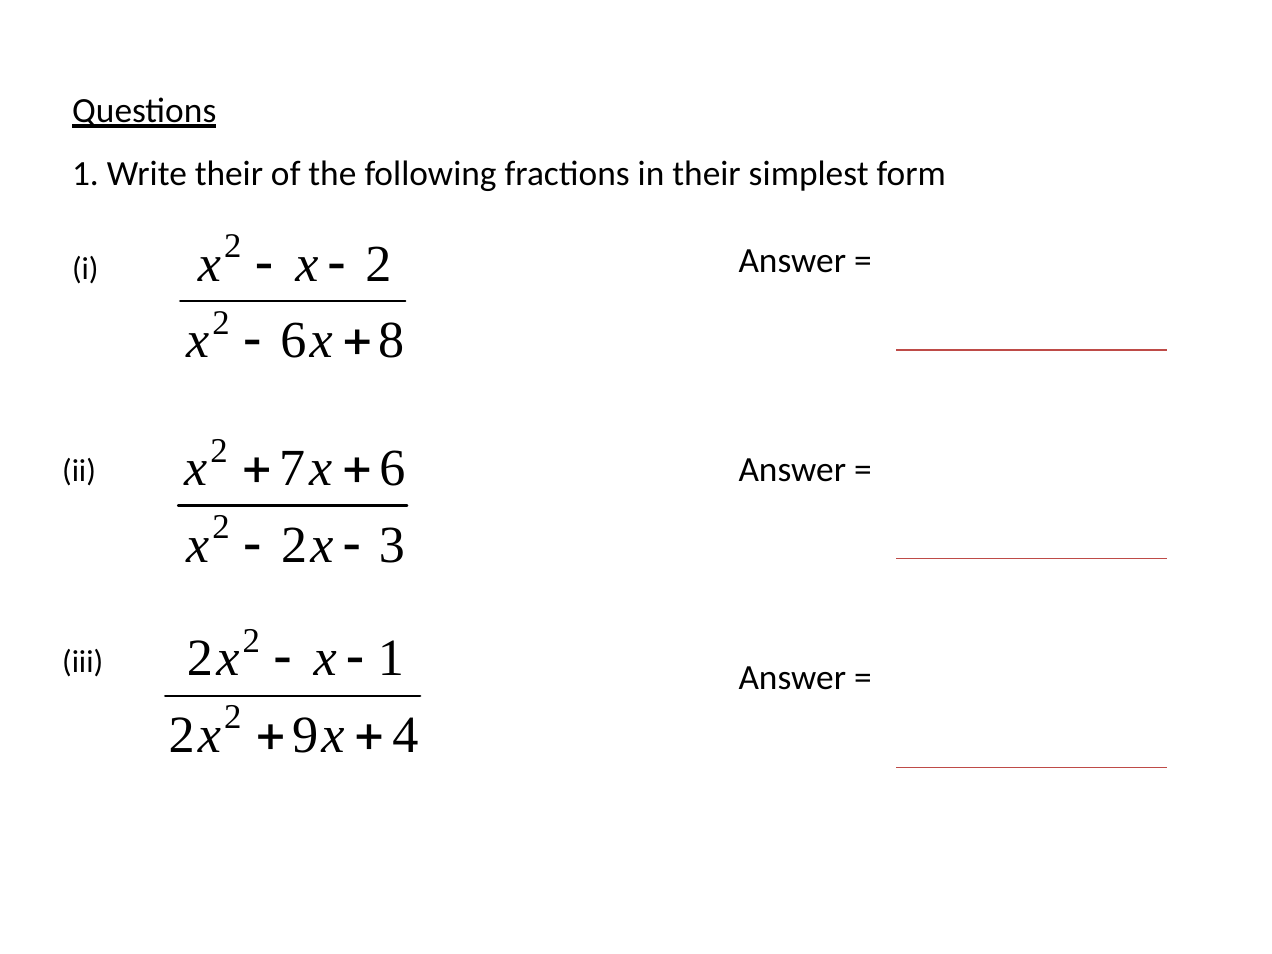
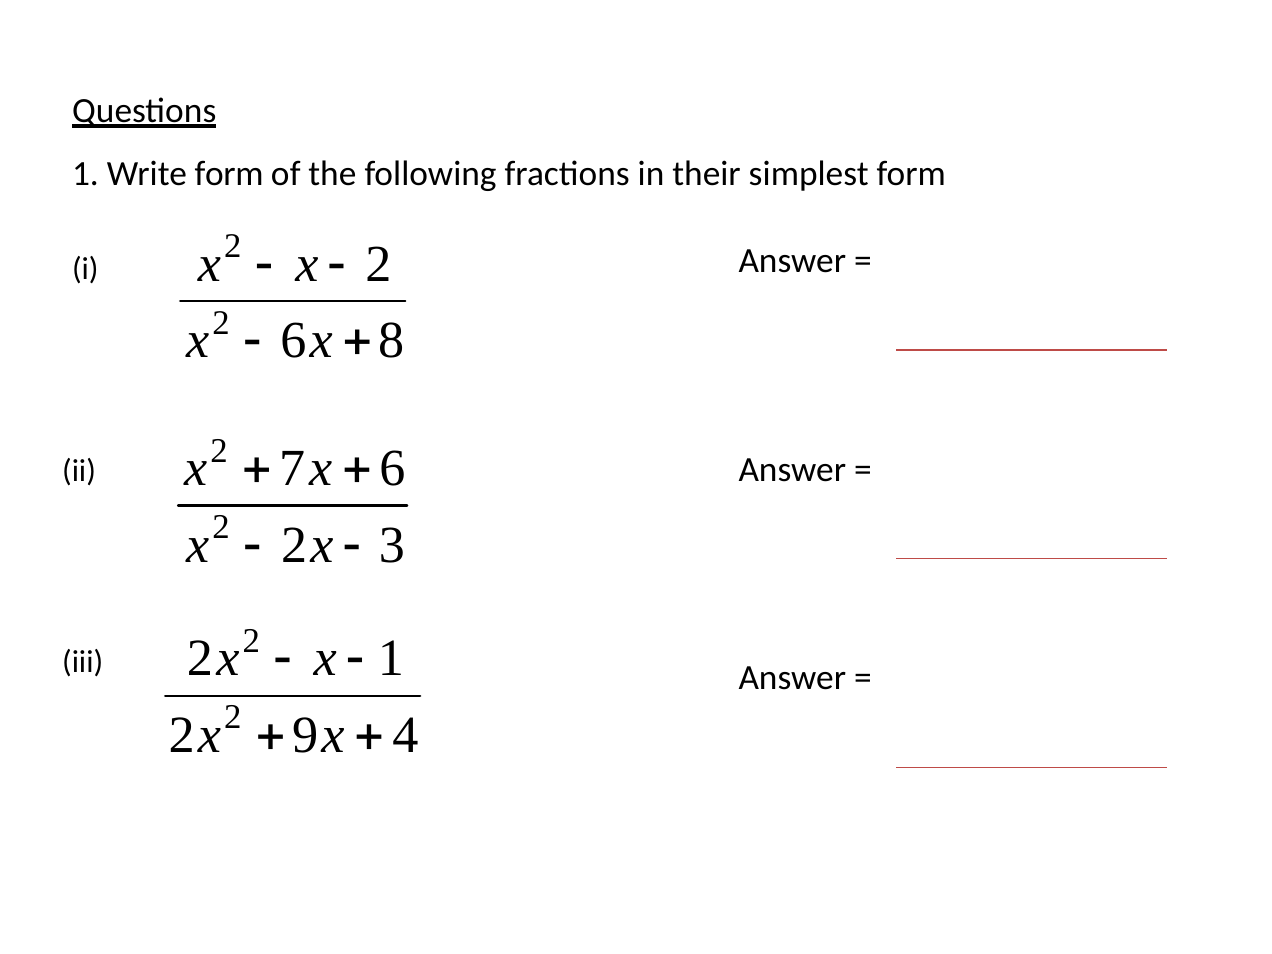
Write their: their -> form (229, 174)
